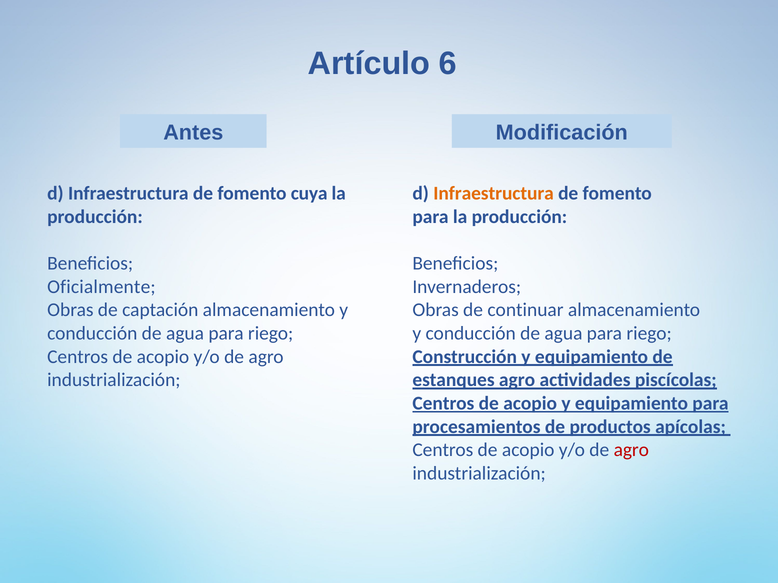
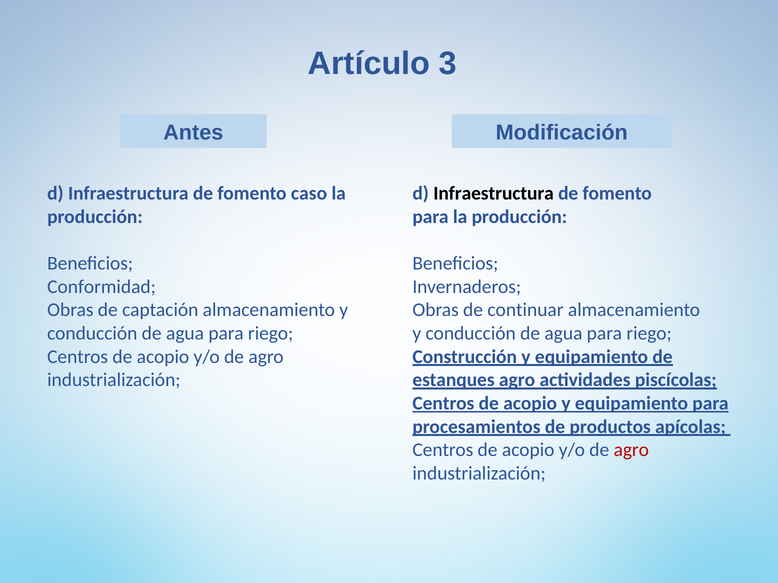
6: 6 -> 3 (448, 64)
cuya: cuya -> caso (309, 194)
Infraestructura colour: orange -> black (494, 194)
Oficialmente: Oficialmente -> Conformidad (102, 287)
